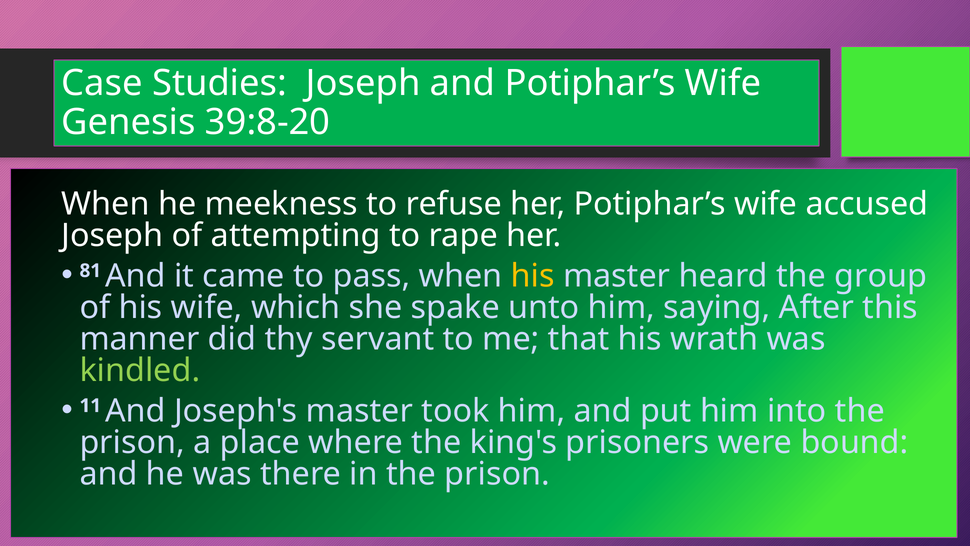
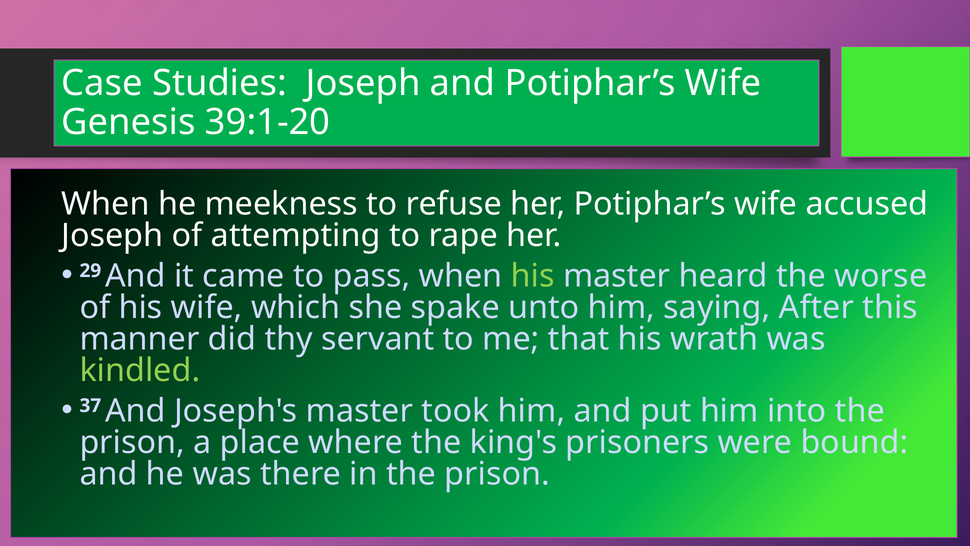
39:8-20: 39:8-20 -> 39:1-20 (268, 122)
81: 81 -> 29 (90, 271)
his colour: yellow -> light green (533, 276)
group: group -> worse (881, 276)
11: 11 -> 37 (90, 405)
